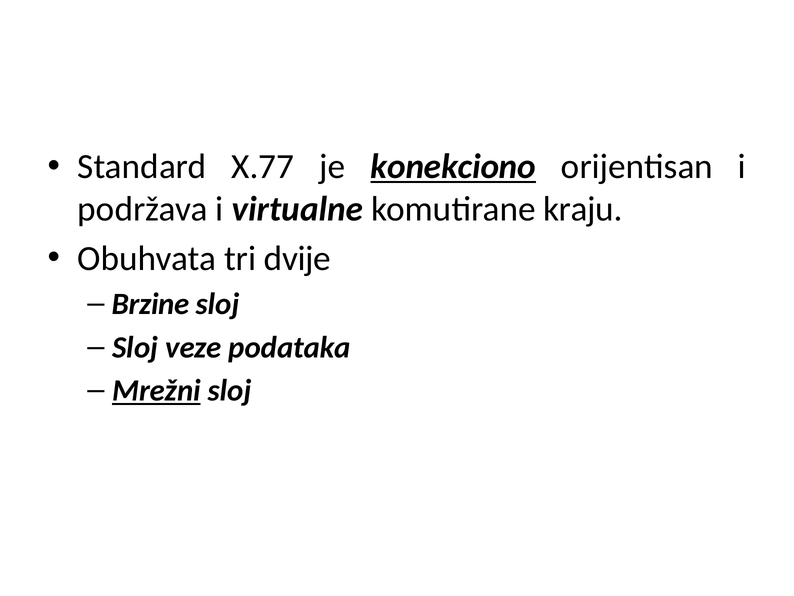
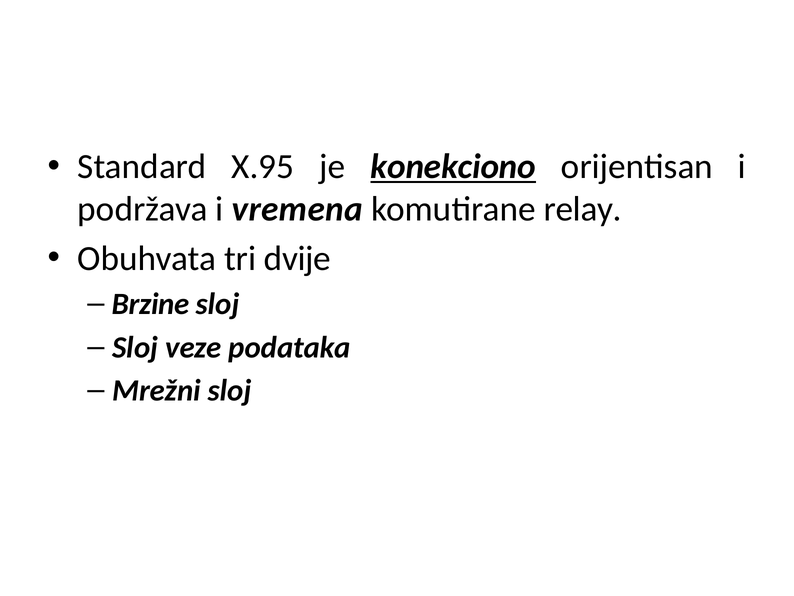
X.77: X.77 -> X.95 (263, 167)
virtualne: virtualne -> vremena (297, 209)
kraju: kraju -> relay (583, 209)
Mrežni underline: present -> none (156, 390)
